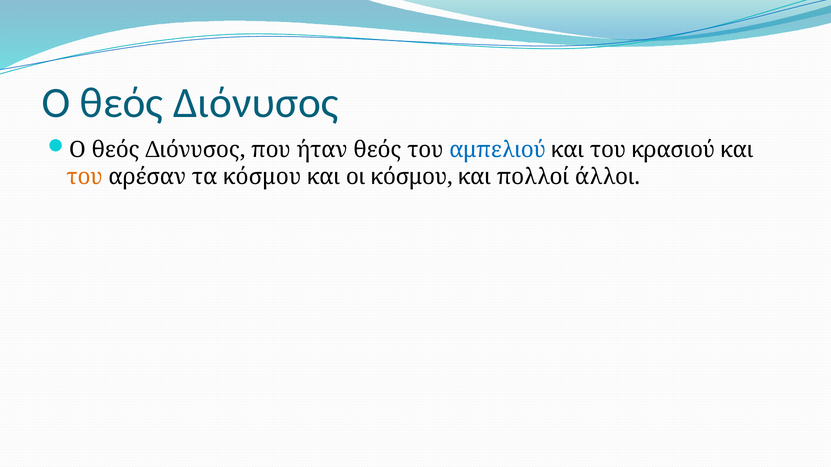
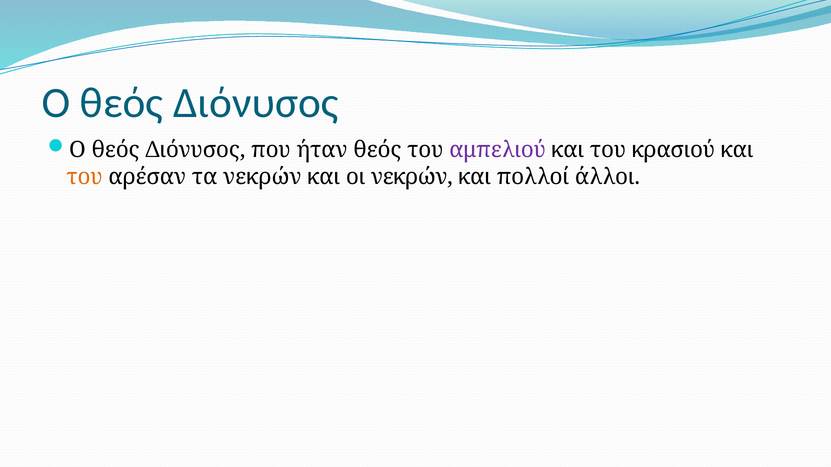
αμπελιού colour: blue -> purple (497, 150)
τα κόσμου: κόσμου -> νεκρών (262, 177)
οι κόσμου: κόσμου -> νεκρών (412, 177)
